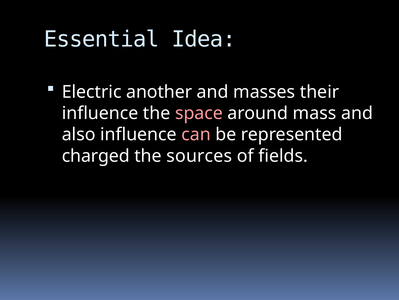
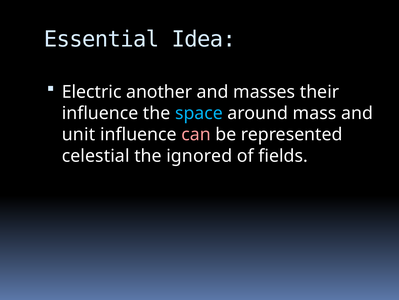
space colour: pink -> light blue (199, 113)
also: also -> unit (79, 134)
charged: charged -> celestial (96, 156)
sources: sources -> ignored (199, 156)
